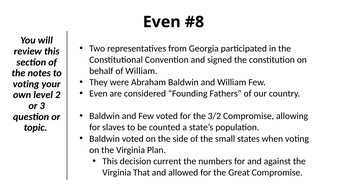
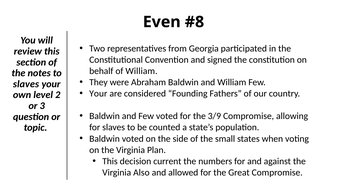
voting: voting -> slaves (26, 84)
Even: Even -> Your (98, 94)
3/2: 3/2 -> 3/9 (214, 116)
That: That -> Also (141, 173)
